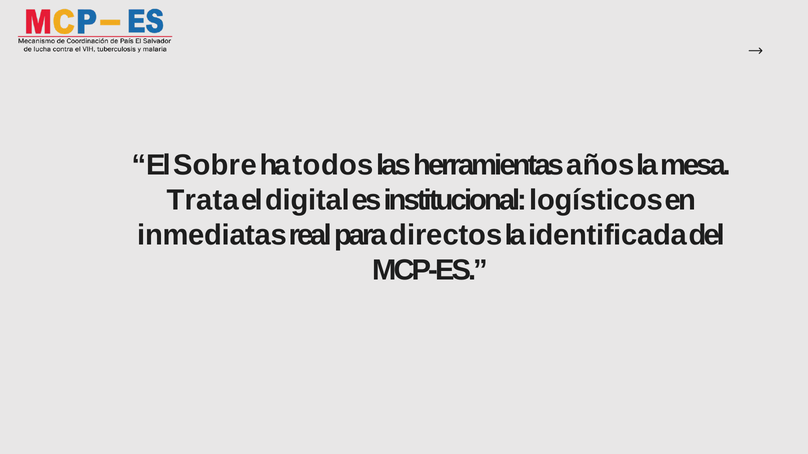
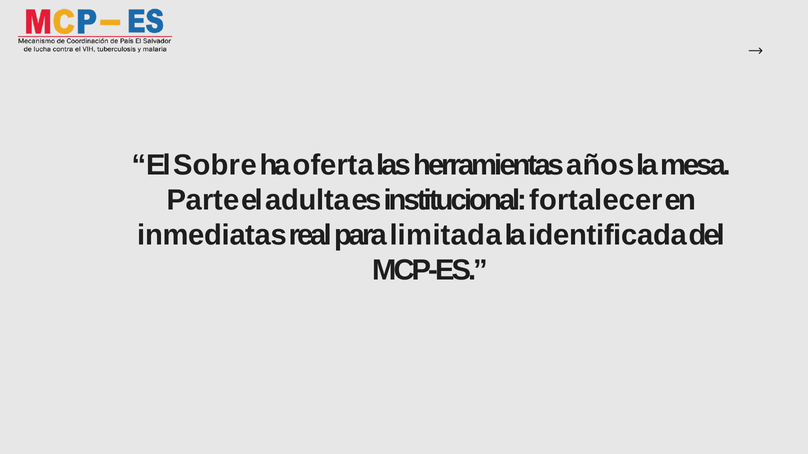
todos: todos -> oferta (333, 165)
Trata: Trata -> Parte (203, 201)
digital: digital -> adulta (307, 201)
logísticos: logísticos -> fortalecer (596, 201)
directos: directos -> limitada (446, 236)
